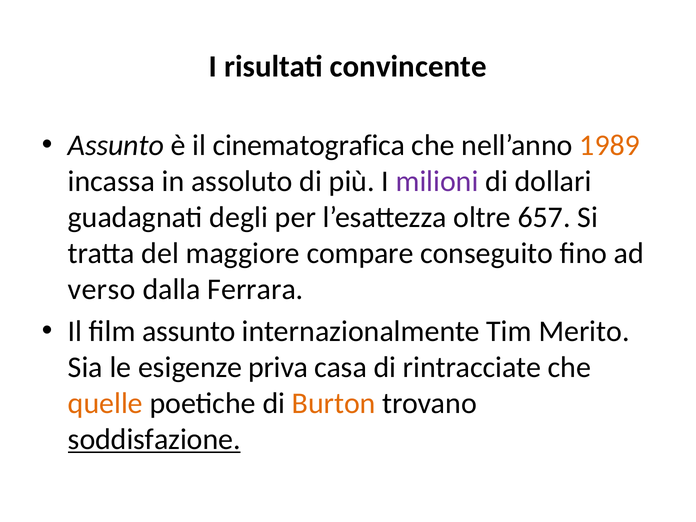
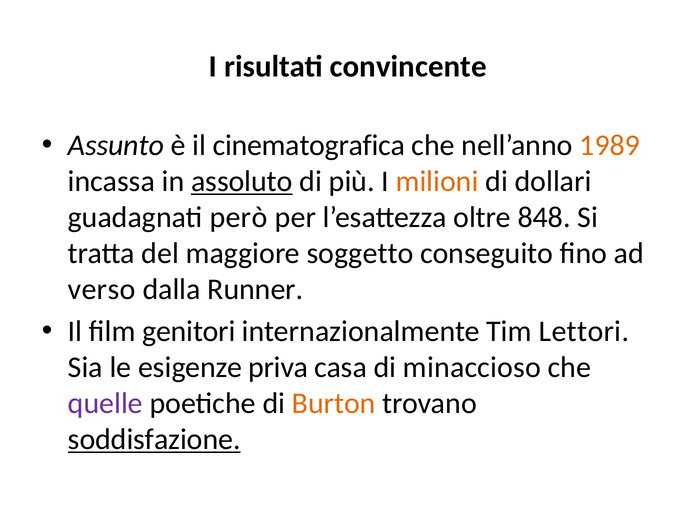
assoluto underline: none -> present (242, 181)
milioni colour: purple -> orange (437, 181)
degli: degli -> però (239, 217)
657: 657 -> 848 (544, 217)
compare: compare -> soggetto (360, 253)
Ferrara: Ferrara -> Runner (255, 289)
film assunto: assunto -> genitori (189, 331)
Merito: Merito -> Lettori (584, 331)
rintracciate: rintracciate -> minaccioso (472, 367)
quelle colour: orange -> purple (105, 403)
